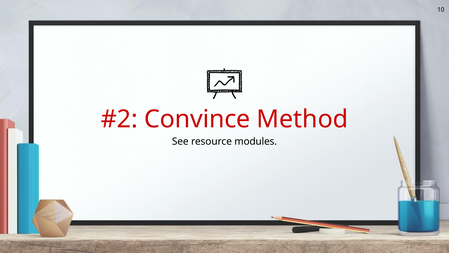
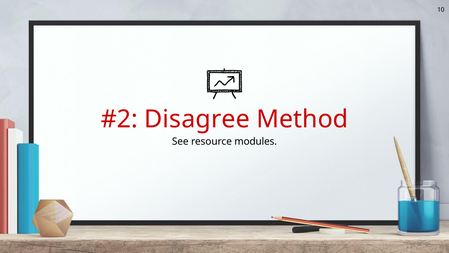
Convince: Convince -> Disagree (197, 119)
